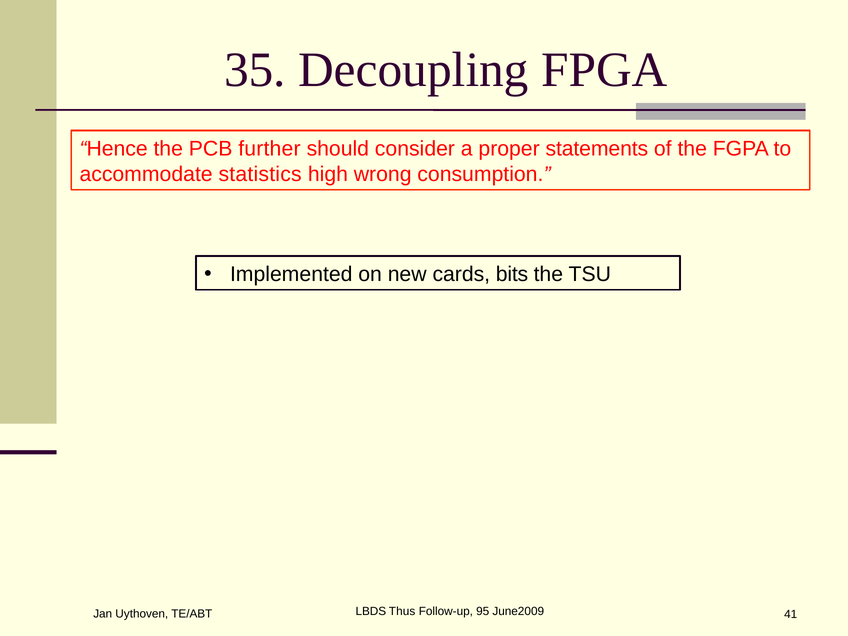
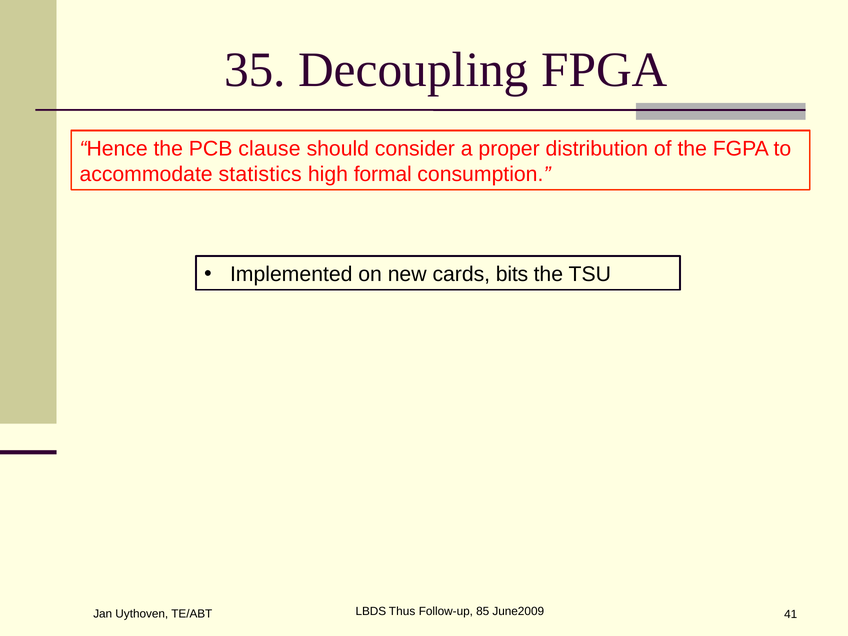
further: further -> clause (269, 149)
statements: statements -> distribution (597, 149)
wrong: wrong -> formal (383, 174)
95: 95 -> 85 (483, 611)
